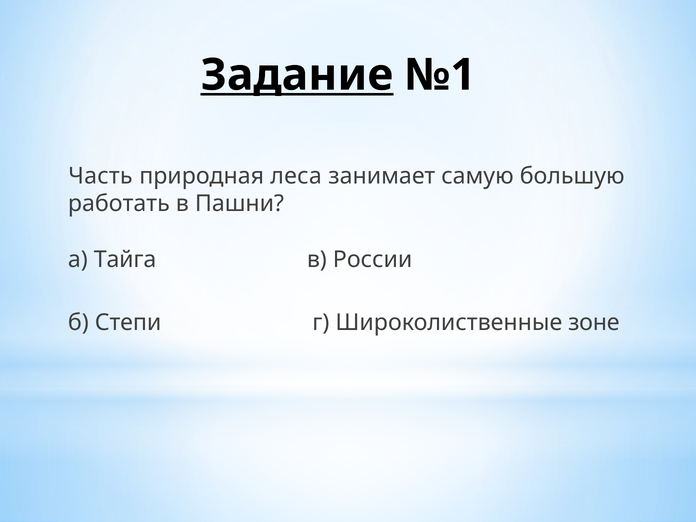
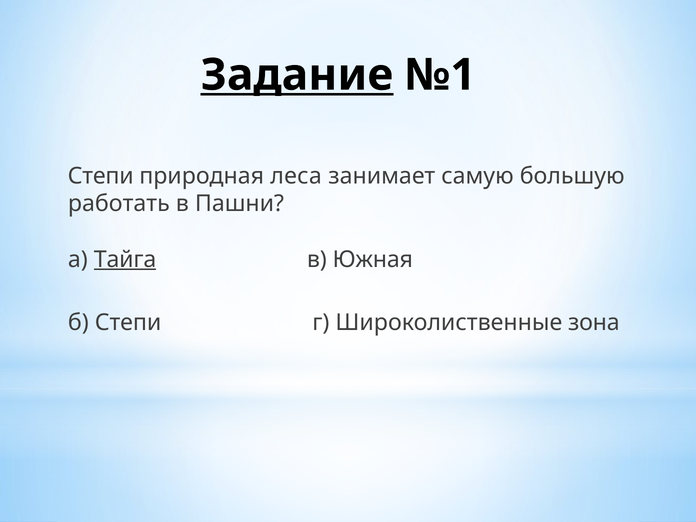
Часть: Часть -> Степи (101, 176)
Тайга underline: none -> present (125, 259)
России: России -> Южная (373, 259)
зоне: зоне -> зона (594, 323)
